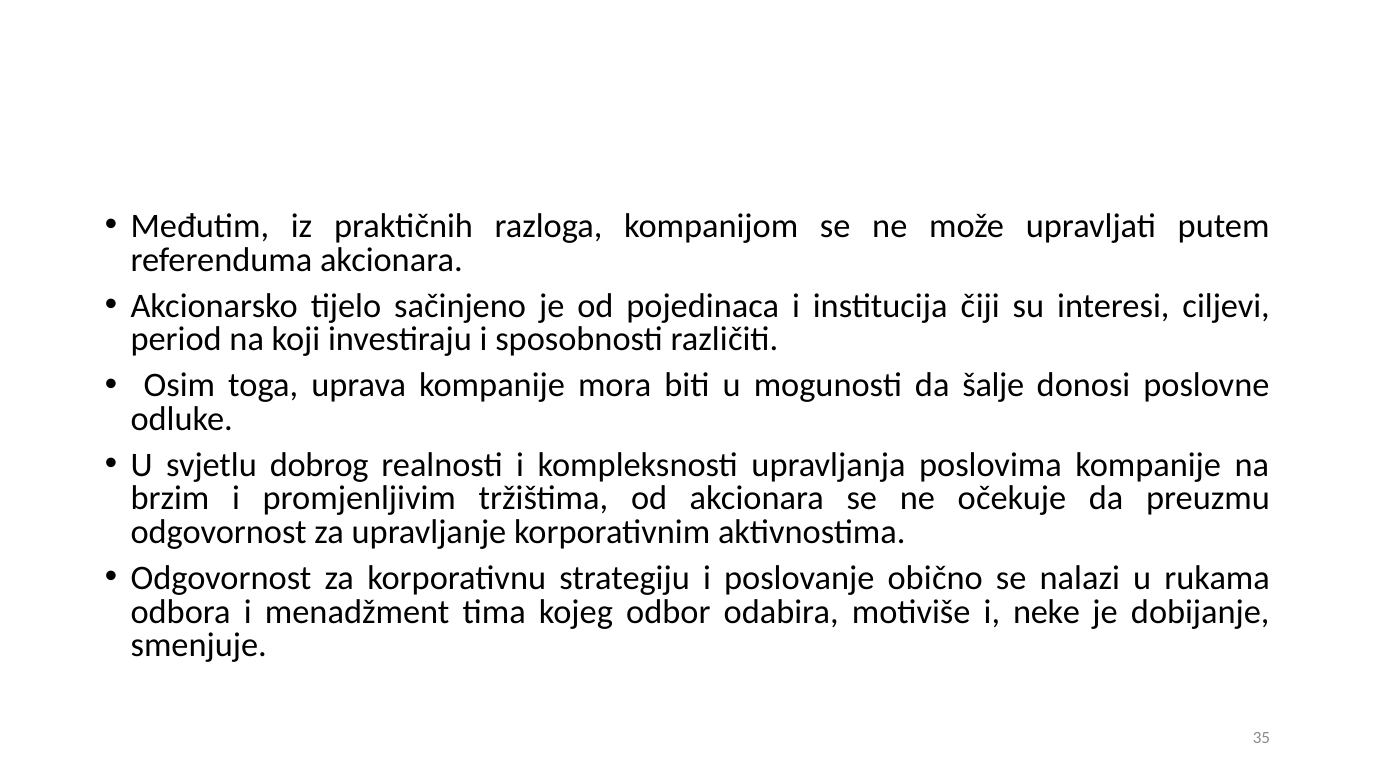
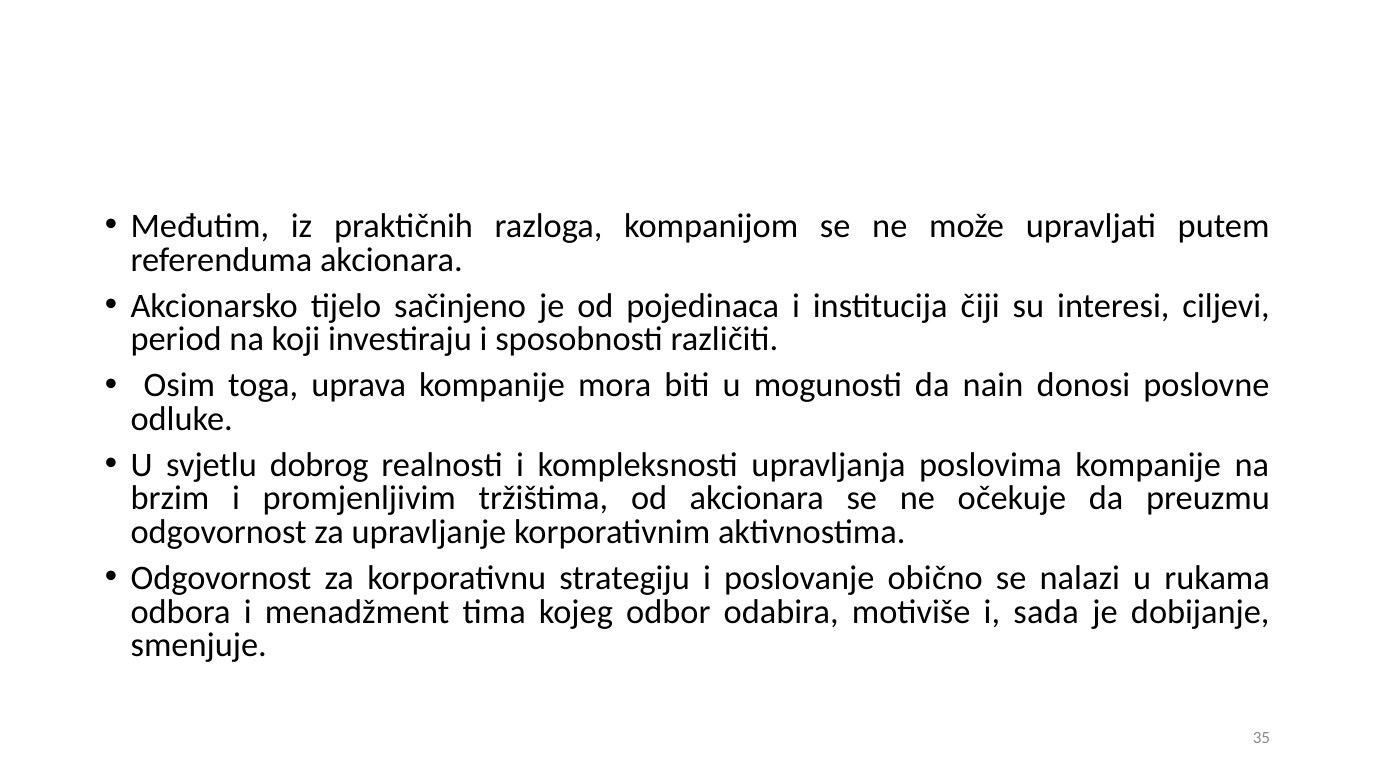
šalje: šalje -> nain (993, 386)
neke: neke -> sada (1046, 612)
